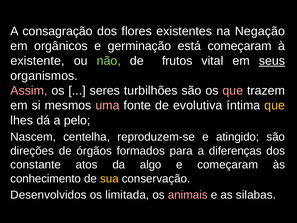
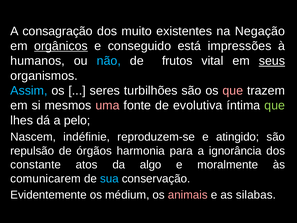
flores: flores -> muito (137, 31)
orgânicos underline: none -> present (61, 46)
germinação: germinação -> conseguido (139, 46)
está começaram: começaram -> impressões (240, 46)
existente: existente -> humanos (38, 61)
não colour: light green -> light blue (109, 61)
Assim colour: pink -> light blue (29, 90)
que colour: yellow -> light green (275, 105)
centelha: centelha -> indéfinie (87, 137)
direções: direções -> repulsão (32, 151)
formados: formados -> harmonia (141, 151)
diferenças: diferenças -> ignorância (235, 151)
e começaram: começaram -> moralmente (228, 165)
conhecimento: conhecimento -> comunicarem (46, 178)
sua colour: yellow -> light blue (109, 178)
Desenvolvidos: Desenvolvidos -> Evidentemente (49, 195)
limitada: limitada -> médium (127, 195)
